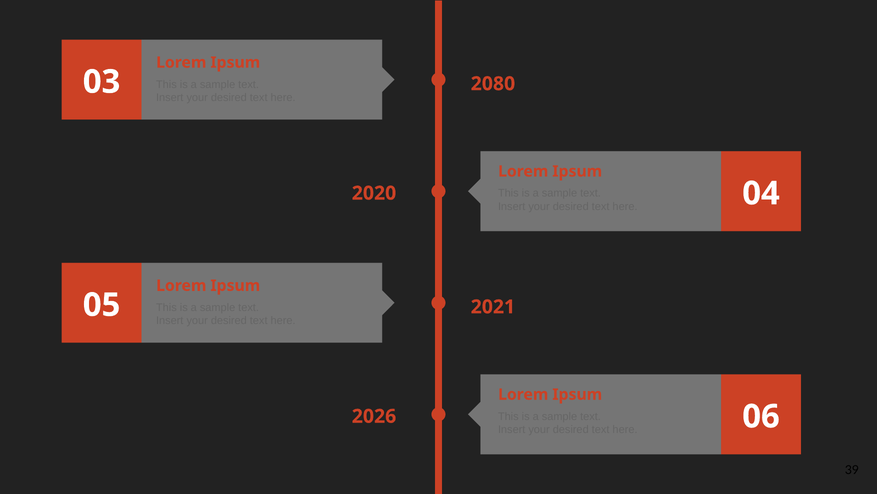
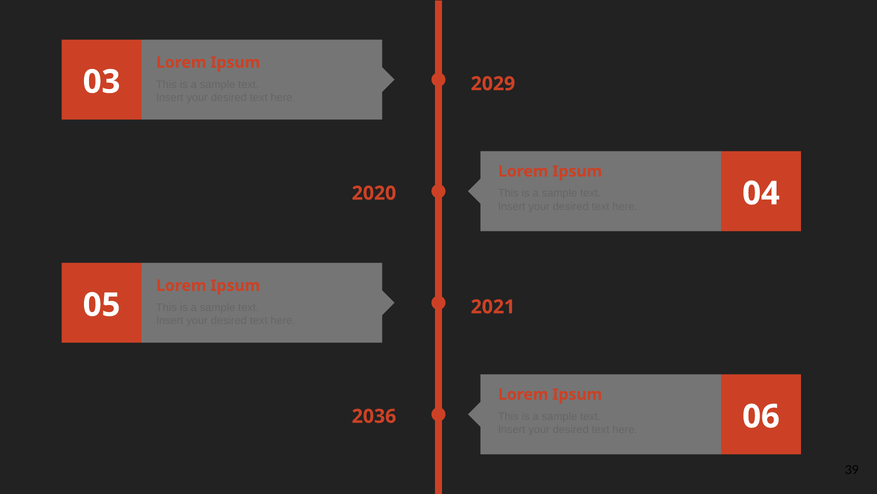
2080: 2080 -> 2029 (493, 84)
2026: 2026 -> 2036 (374, 416)
